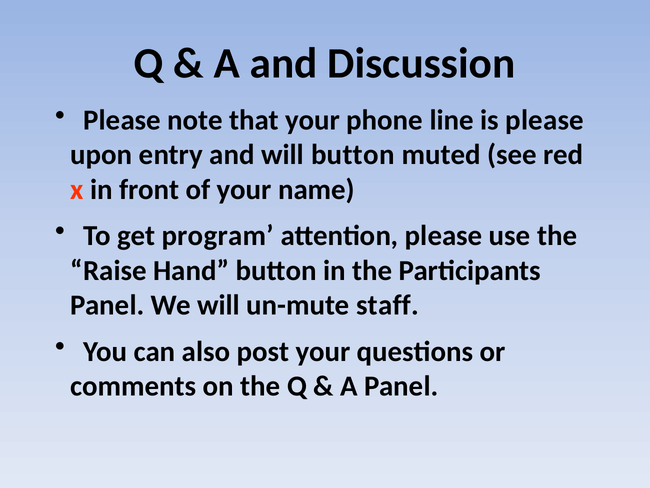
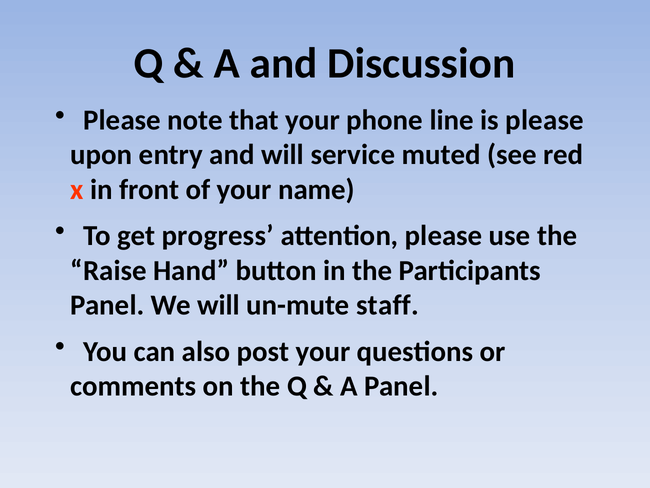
will button: button -> service (353, 155)
program: program -> progress (218, 236)
